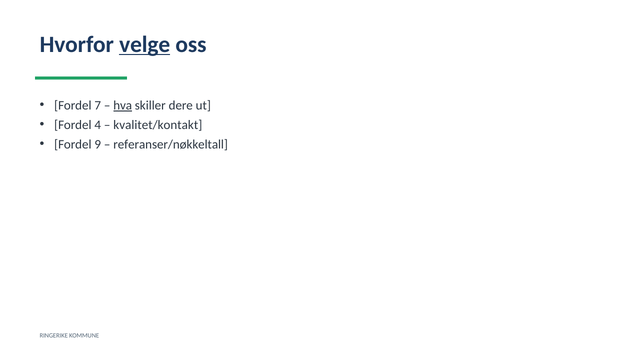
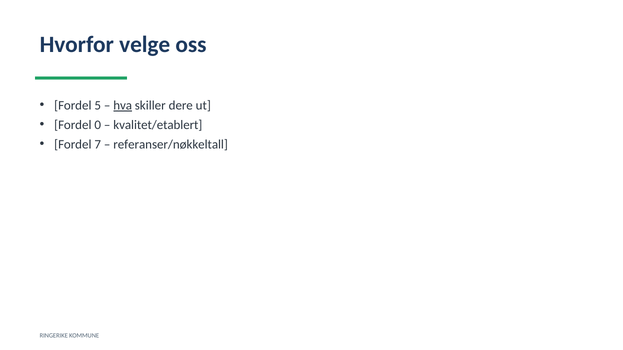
velge underline: present -> none (145, 44)
7: 7 -> 5 (98, 106)
4: 4 -> 0 (98, 125)
kvalitet/kontakt: kvalitet/kontakt -> kvalitet/etablert (158, 125)
9: 9 -> 7 (98, 144)
